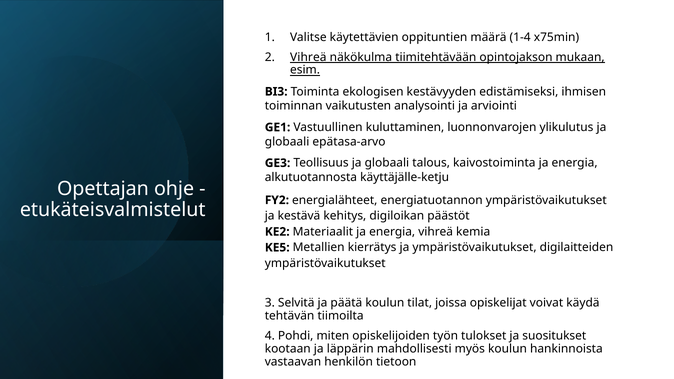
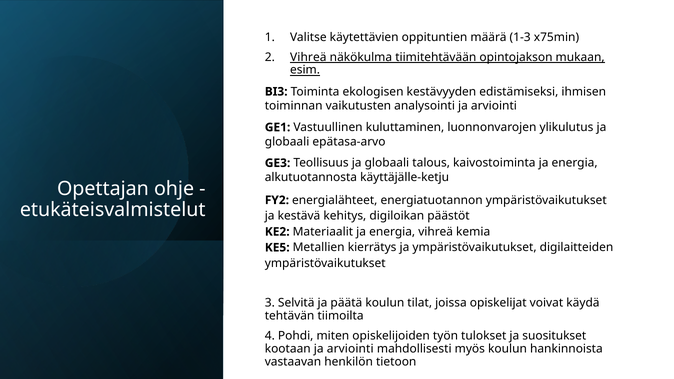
1-4: 1-4 -> 1-3 (520, 37)
kootaan ja läppärin: läppärin -> arviointi (350, 349)
